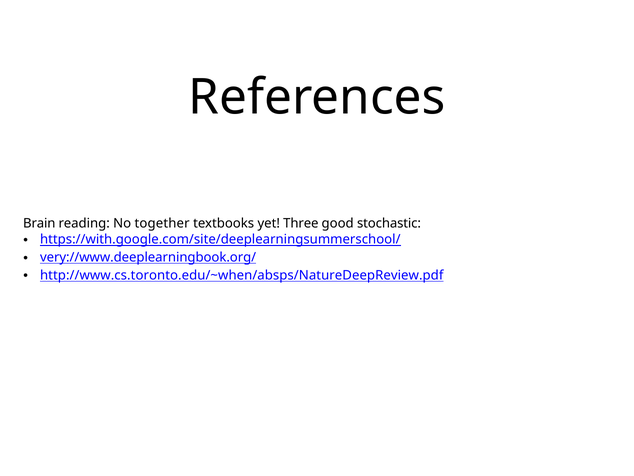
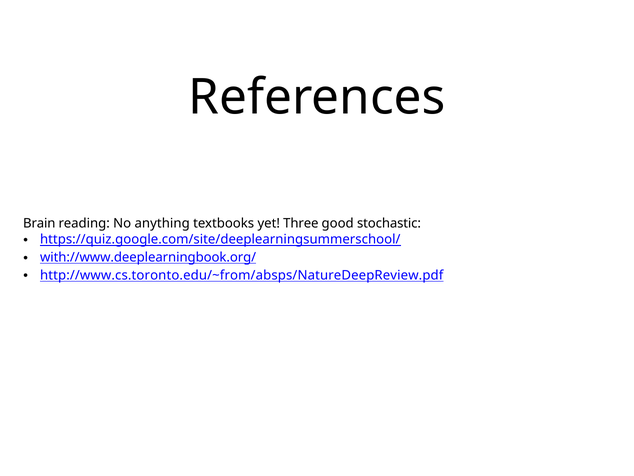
together: together -> anything (162, 223)
https://with.google.com/site/deeplearningsummerschool/: https://with.google.com/site/deeplearningsummerschool/ -> https://quiz.google.com/site/deeplearningsummerschool/ (220, 239)
very://www.deeplearningbook.org/: very://www.deeplearningbook.org/ -> with://www.deeplearningbook.org/ (148, 257)
http://www.cs.toronto.edu/~when/absps/NatureDeepReview.pdf: http://www.cs.toronto.edu/~when/absps/NatureDeepReview.pdf -> http://www.cs.toronto.edu/~from/absps/NatureDeepReview.pdf (242, 275)
